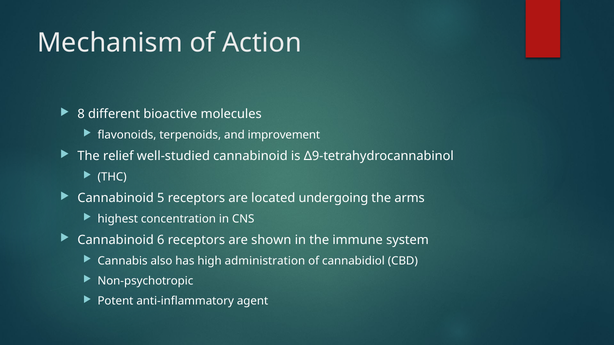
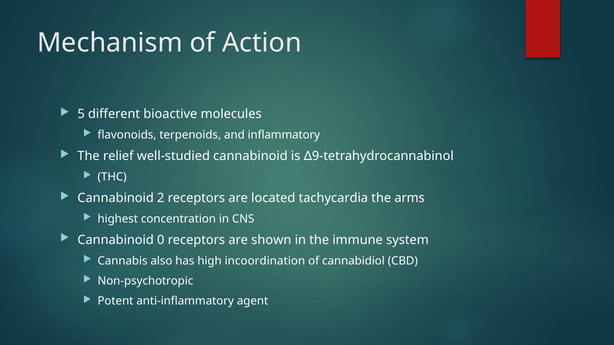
8: 8 -> 5 (81, 114)
improvement: improvement -> inflammatory (284, 135)
5: 5 -> 2 (161, 198)
undergoing: undergoing -> tachycardia (333, 198)
6: 6 -> 0 (161, 240)
administration: administration -> incoordination (265, 261)
